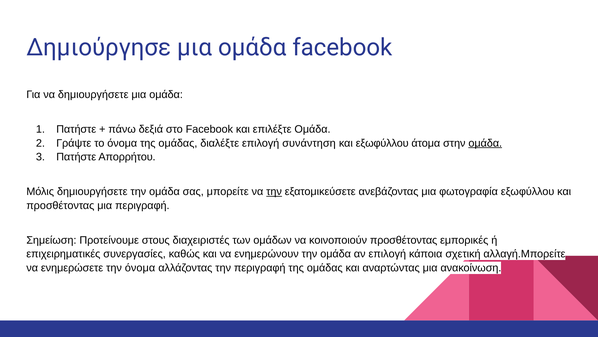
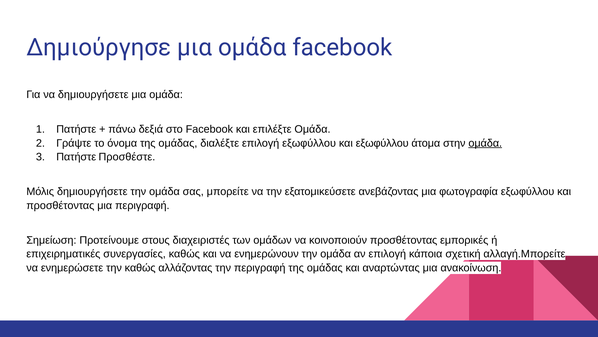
επιλογή συνάντηση: συνάντηση -> εξωφύλλου (309, 143)
Απορρήτου: Απορρήτου -> Προσθέστε (127, 157)
την underline: present -> none (274, 191)
την όνομα: όνομα -> καθώς (140, 267)
